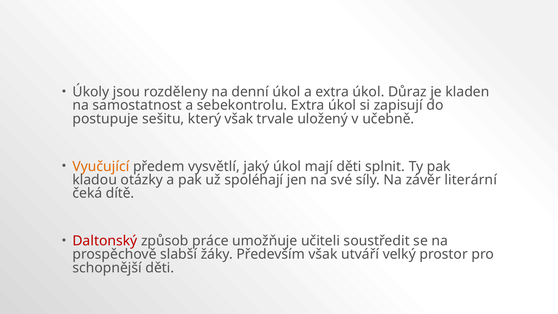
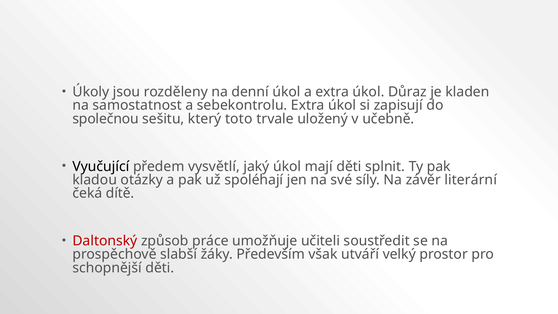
postupuje: postupuje -> společnou (106, 119)
který však: však -> toto (239, 119)
Vyučující colour: orange -> black (101, 166)
